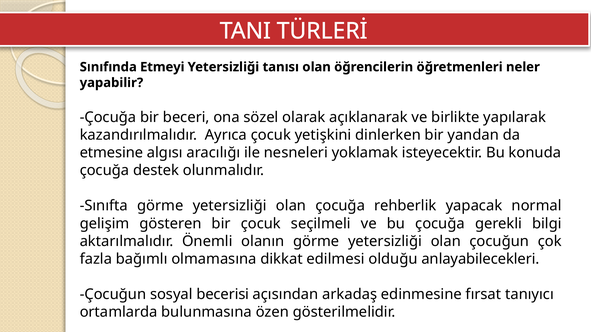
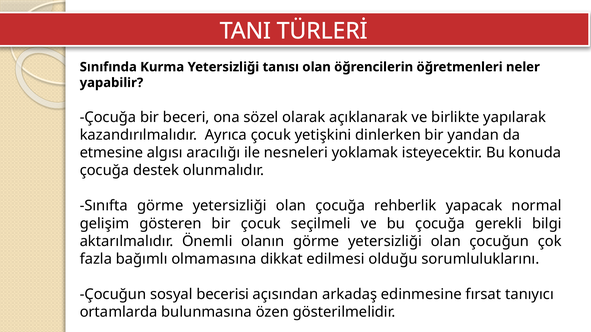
Etmeyi: Etmeyi -> Kurma (162, 67)
anlayabilecekleri: anlayabilecekleri -> sorumluluklarını (480, 259)
